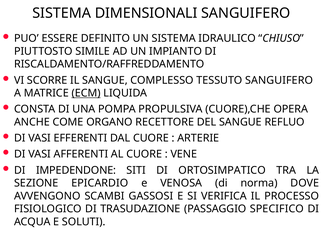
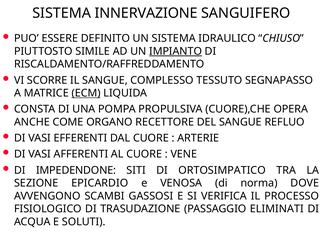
DIMENSIONALI: DIMENSIONALI -> INNERVAZIONE (146, 13)
IMPIANTO underline: none -> present (176, 51)
TESSUTO SANGUIFERO: SANGUIFERO -> SEGNAPASSO (279, 80)
SPECIFICO: SPECIFICO -> ELIMINATI (277, 209)
